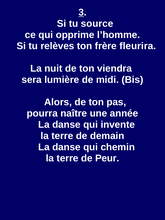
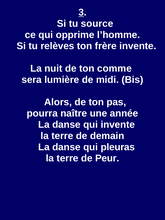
frère fleurira: fleurira -> invente (138, 46)
viendra: viendra -> comme (114, 68)
chemin: chemin -> pleuras (118, 147)
